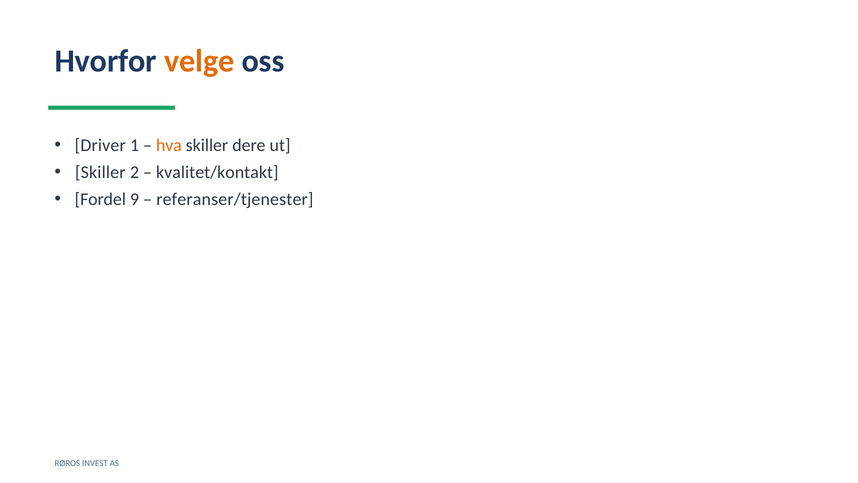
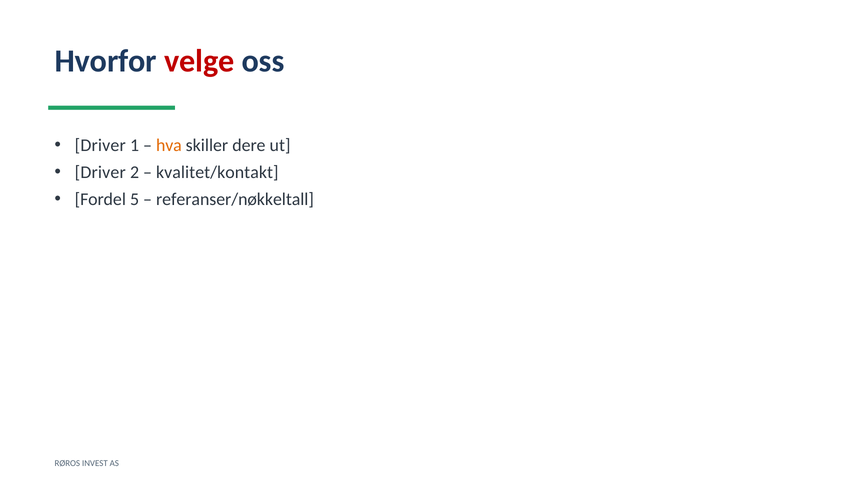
velge colour: orange -> red (199, 61)
Skiller: Skiller -> Driver (100, 172)
9: 9 -> 5 (135, 199)
referanser/tjenester: referanser/tjenester -> referanser/nøkkeltall (235, 199)
